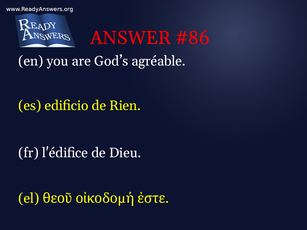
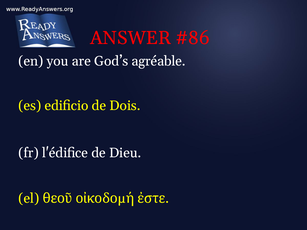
Rien: Rien -> Dois (125, 106)
